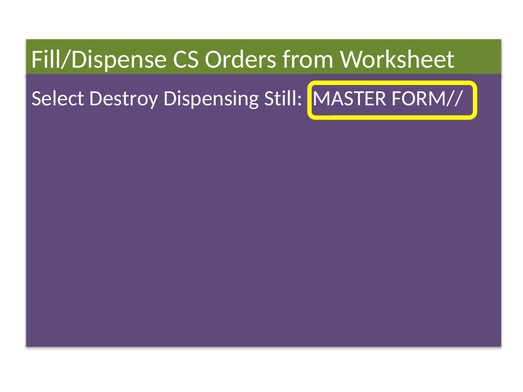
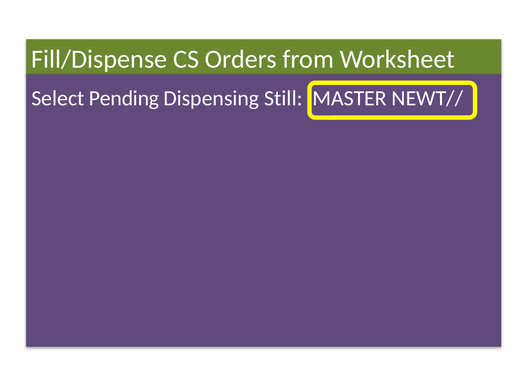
Destroy: Destroy -> Pending (124, 98)
FORM//: FORM// -> NEWT// (427, 98)
